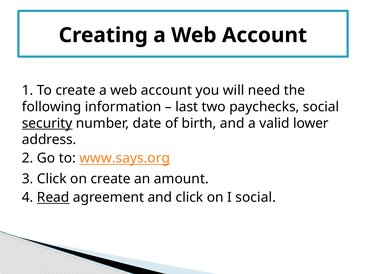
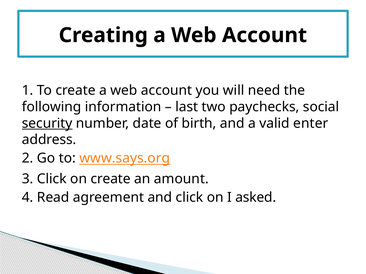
lower: lower -> enter (311, 123)
Read underline: present -> none (53, 198)
I social: social -> asked (256, 198)
